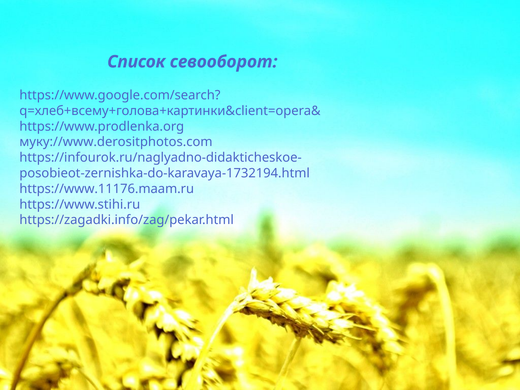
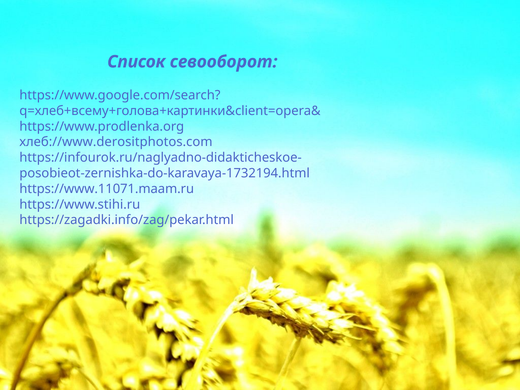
муку://www.derositphotos.com: муку://www.derositphotos.com -> хлеб://www.derositphotos.com (116, 142)
https://www.11176.maam.ru: https://www.11176.maam.ru -> https://www.11071.maam.ru (107, 189)
